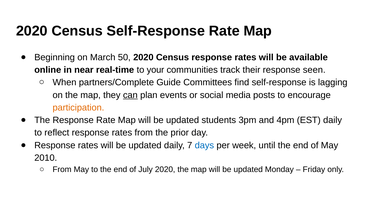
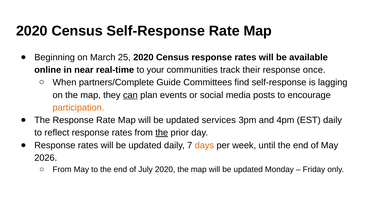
50: 50 -> 25 (124, 57)
seen: seen -> once (314, 70)
students: students -> services (219, 120)
the underline: none -> present (162, 133)
days colour: blue -> orange (204, 146)
2010: 2010 -> 2026 (46, 158)
